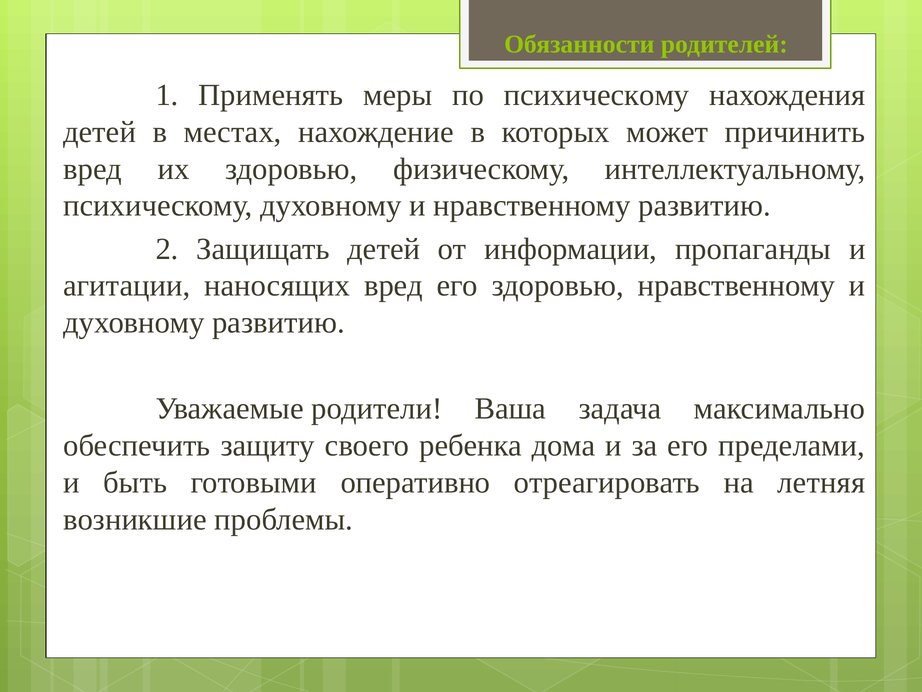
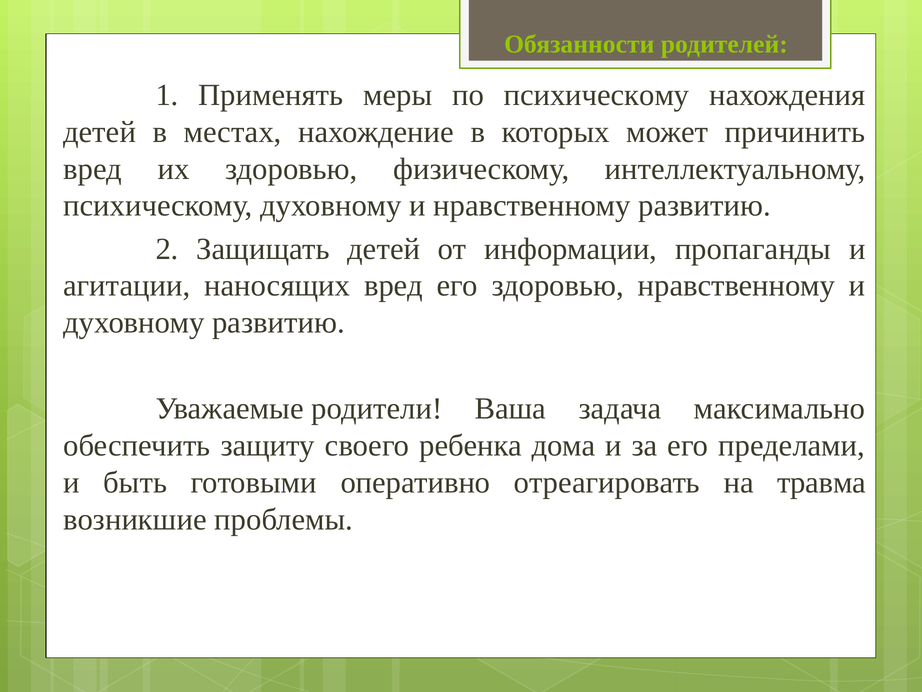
летняя: летняя -> травма (822, 482)
